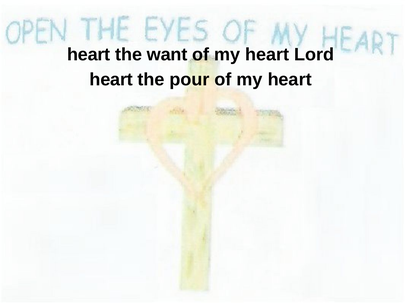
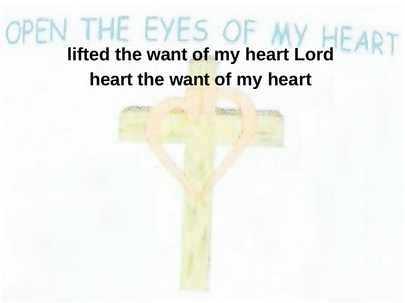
heart: heart -> lifted (89, 55)
pour: pour -> want (190, 80)
